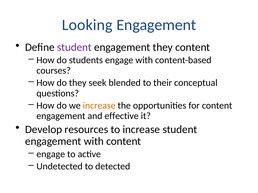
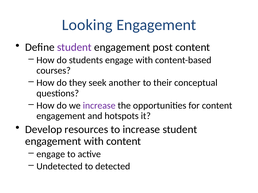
engagement they: they -> post (163, 47)
blended: blended -> another (125, 83)
increase colour: orange -> purple (99, 106)
effective: effective -> hotspots (122, 116)
